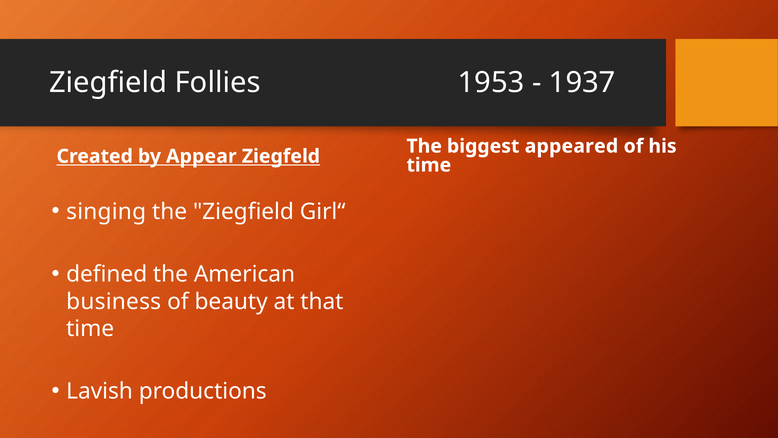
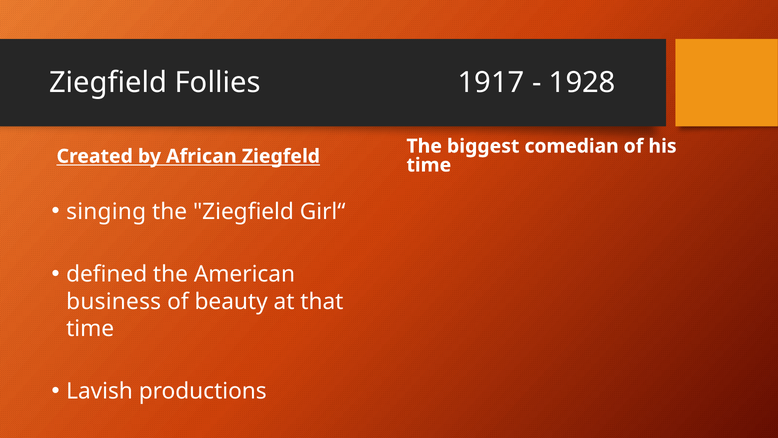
1953: 1953 -> 1917 (491, 82)
1937: 1937 -> 1928 (582, 82)
appeared: appeared -> comedian (572, 146)
Appear: Appear -> African (201, 156)
